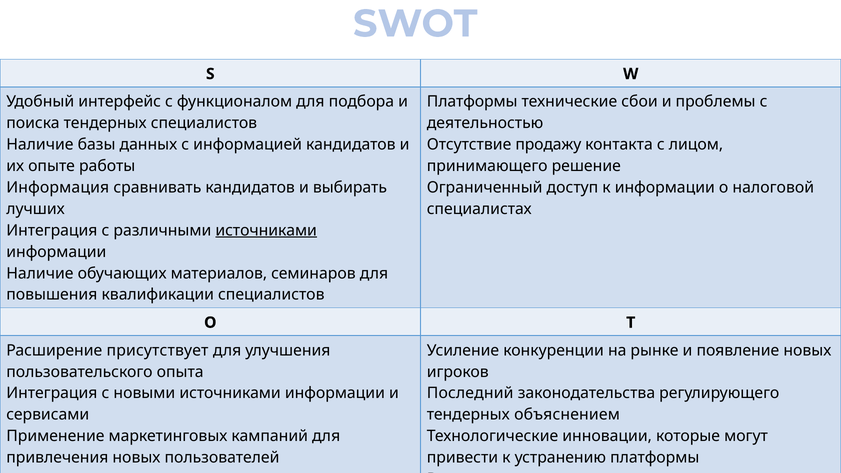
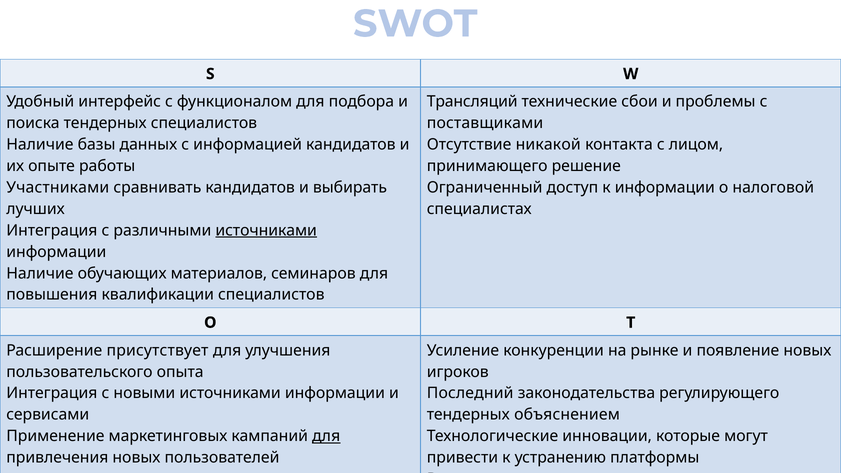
Платформы: Платформы -> Трансляций (472, 102)
деятельностью: деятельностью -> поставщиками (485, 123)
продажу: продажу -> никакой (548, 145)
Информация: Информация -> Участниками (58, 188)
для underline: none -> present (326, 436)
